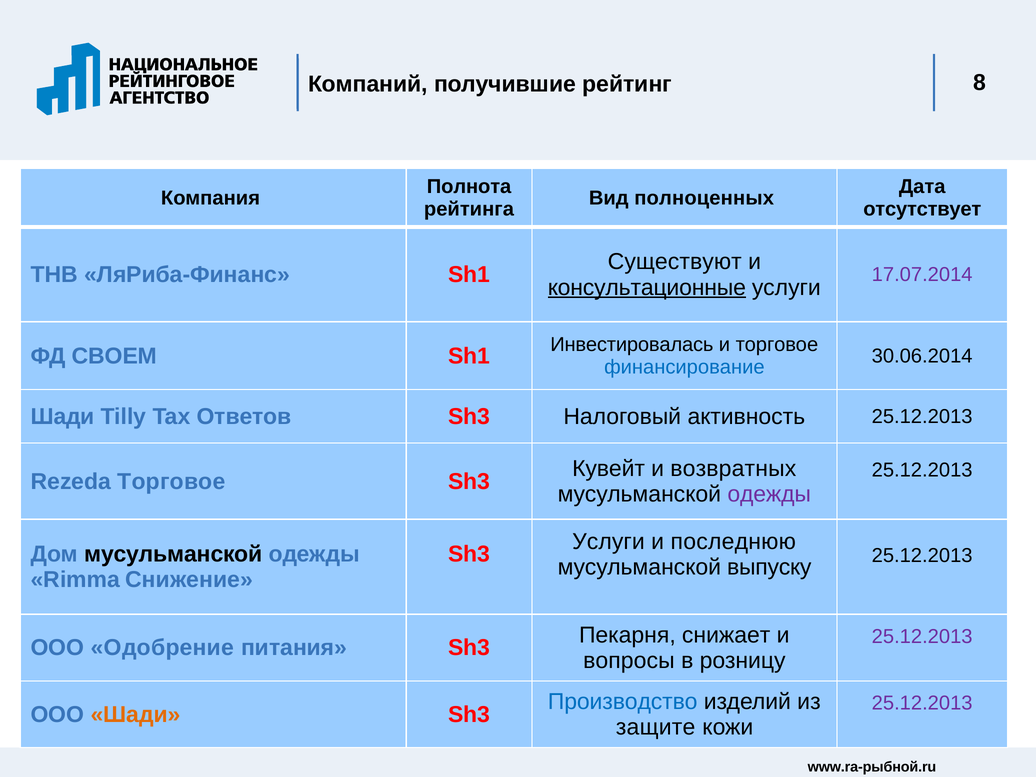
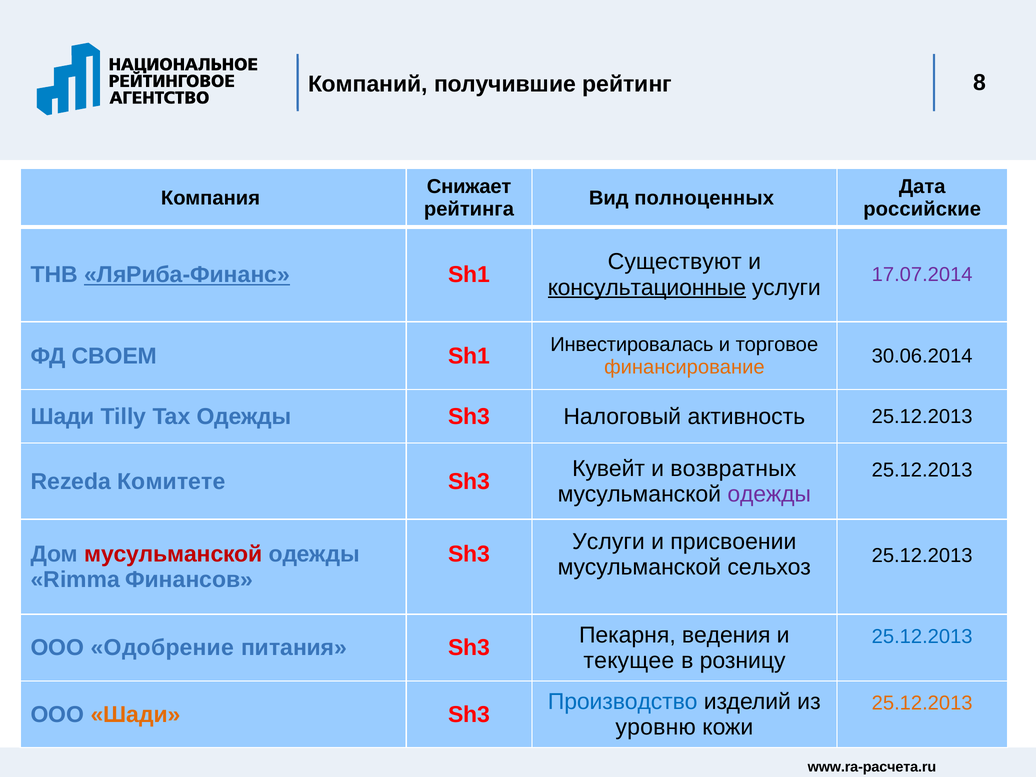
Полнота: Полнота -> Снижает (469, 187)
отсутствует: отсутствует -> российские (922, 209)
ЛяРиба-Финанс underline: none -> present (187, 275)
финансирование colour: blue -> orange (684, 367)
Tax Ответов: Ответов -> Одежды (244, 417)
Rezeda Торговое: Торговое -> Комитете (171, 482)
последнюю: последнюю -> присвоении (733, 541)
мусульманской colour: black -> red (173, 554)
выпуску: выпуску -> сельхоз (769, 567)
Снижение: Снижение -> Финансов (189, 580)
снижает: снижает -> ведения (726, 635)
25.12.2013 colour: purple -> blue (922, 637)
вопросы: вопросы -> текущее (629, 661)
25.12.2013 colour: purple -> orange (922, 703)
защите: защите -> уровню (656, 727)
www.ra-рыбной.ru: www.ra-рыбной.ru -> www.ra-расчета.ru (872, 767)
